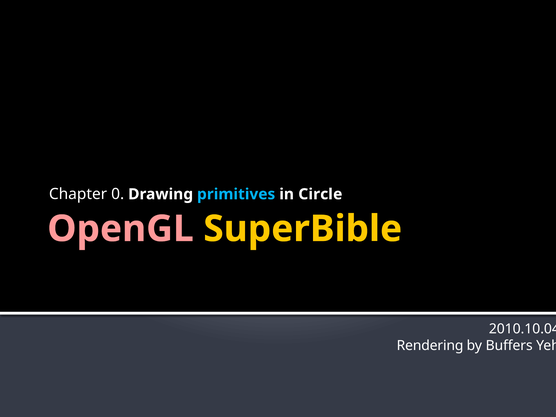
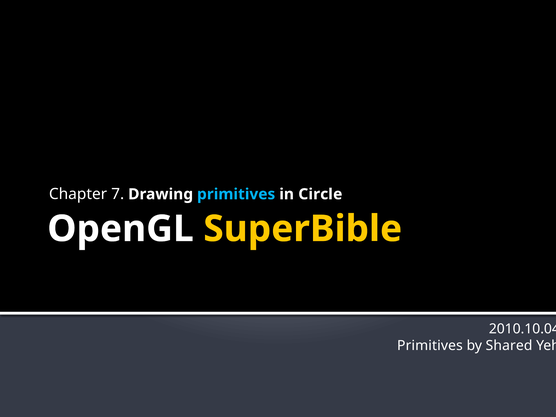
0: 0 -> 7 (118, 194)
OpenGL colour: pink -> white (120, 229)
Rendering: Rendering -> Primitives (430, 346)
Buffers: Buffers -> Shared (509, 346)
